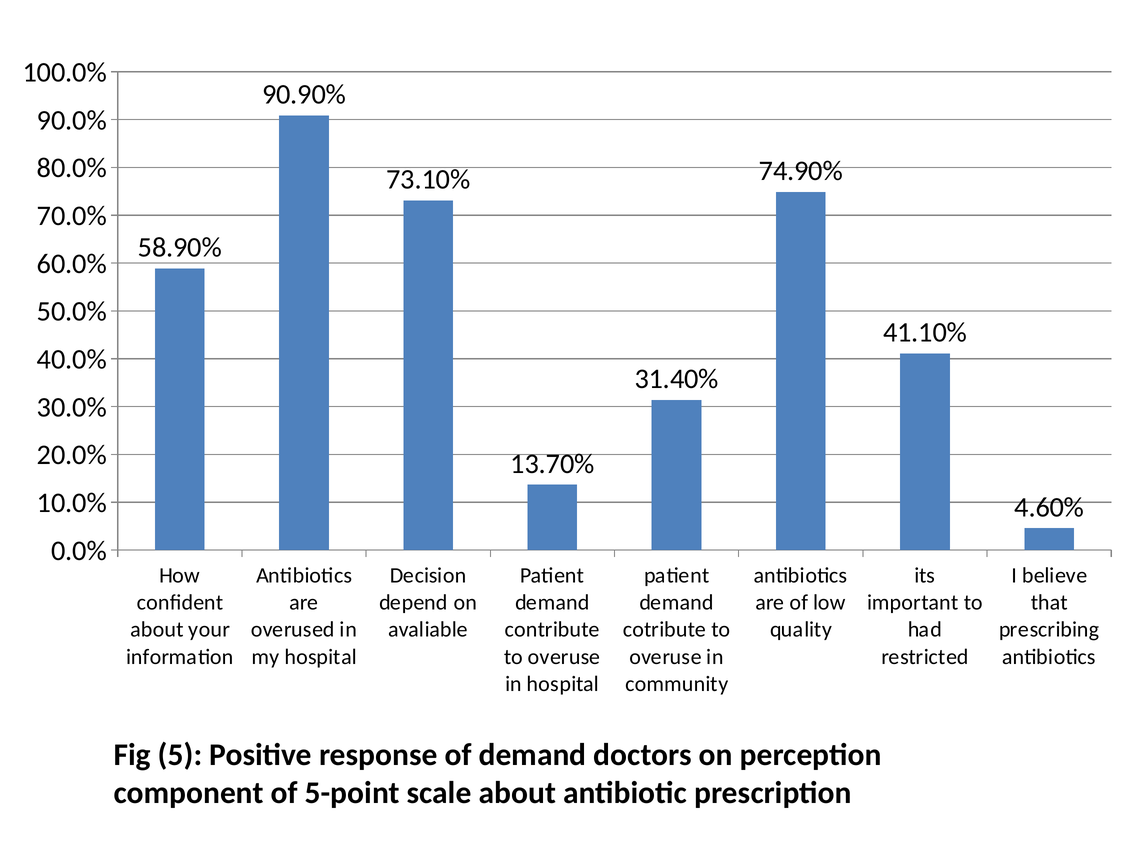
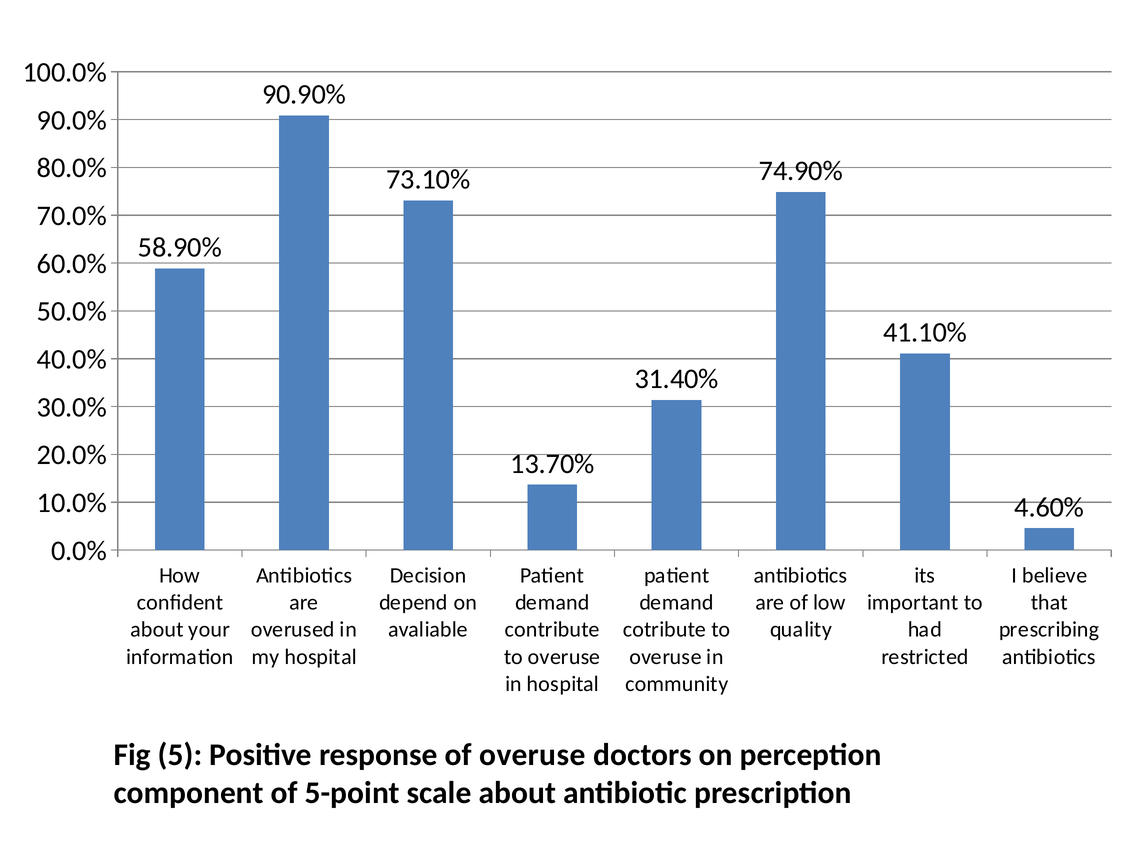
of demand: demand -> overuse (532, 756)
